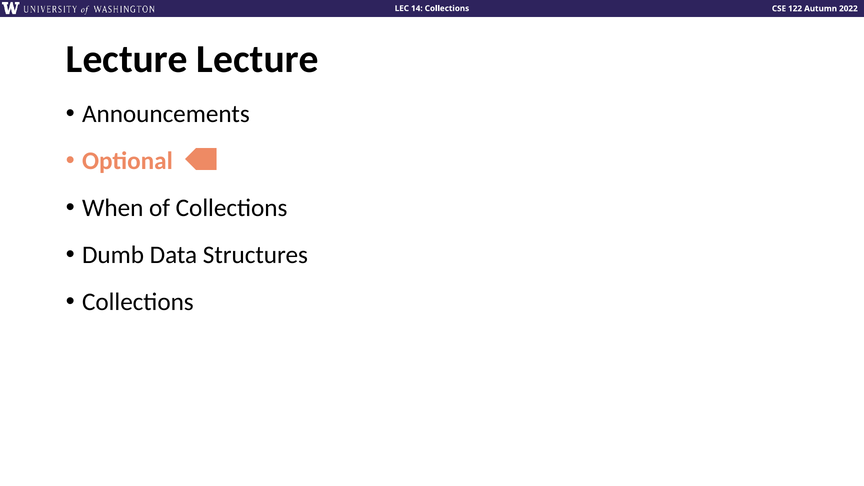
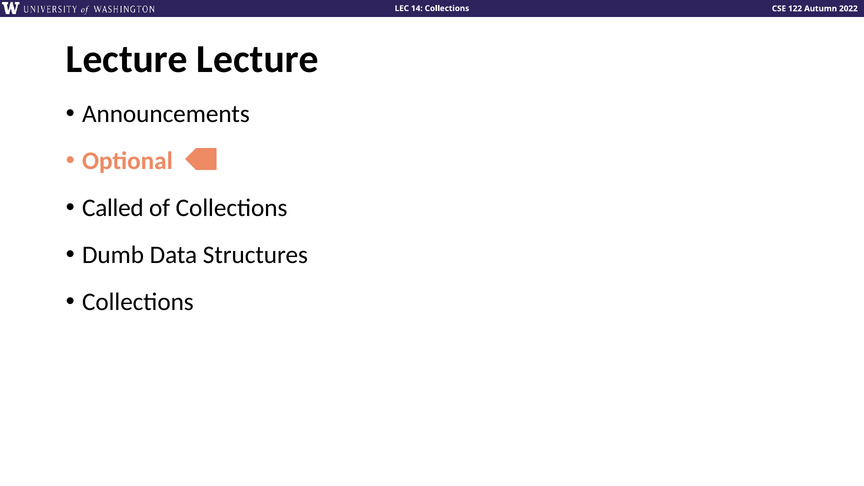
When: When -> Called (113, 208)
